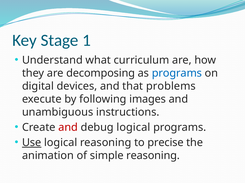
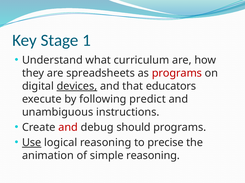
decomposing: decomposing -> spreadsheets (101, 73)
programs colour: blue -> red (177, 73)
devices underline: none -> present (77, 86)
problems: problems -> educators (171, 86)
images: images -> predict (148, 100)
debug logical: logical -> should (134, 128)
